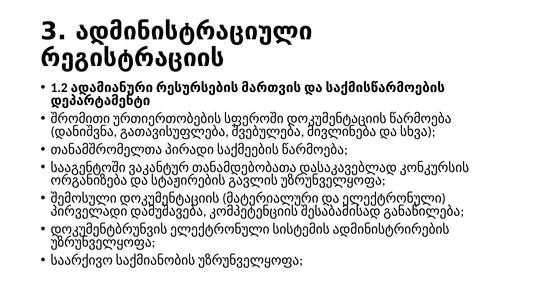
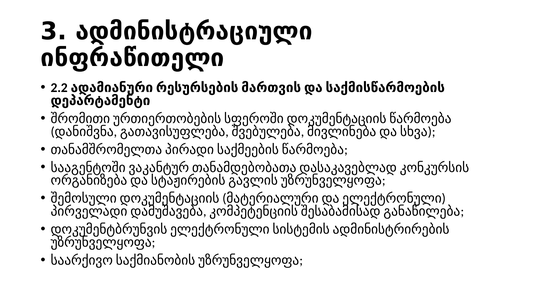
რეგისტრაციის: რეგისტრაციის -> ინფრაწითელი (133, 58)
1.2: 1.2 -> 2.2 (59, 88)
